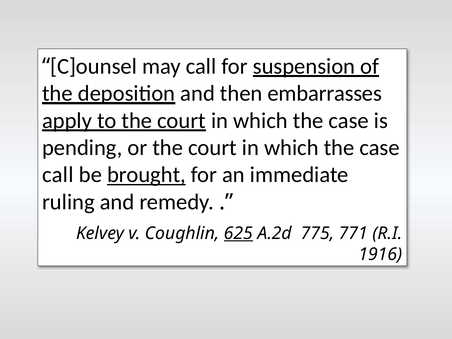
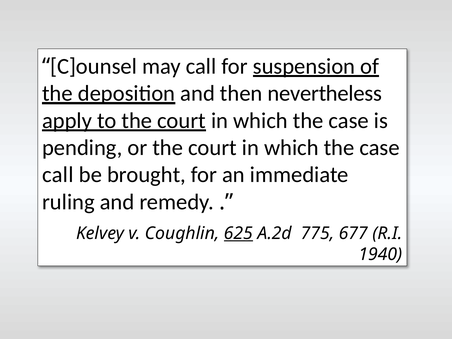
embarrasses: embarrasses -> nevertheless (325, 93)
brought underline: present -> none (146, 175)
771: 771 -> 677 (353, 233)
1916: 1916 -> 1940 (380, 254)
